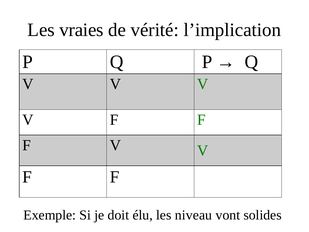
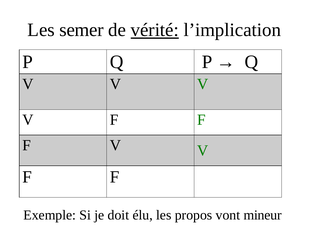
vraies: vraies -> semer (82, 30)
vérité underline: none -> present (155, 30)
niveau: niveau -> propos (194, 215)
solides: solides -> mineur (263, 215)
